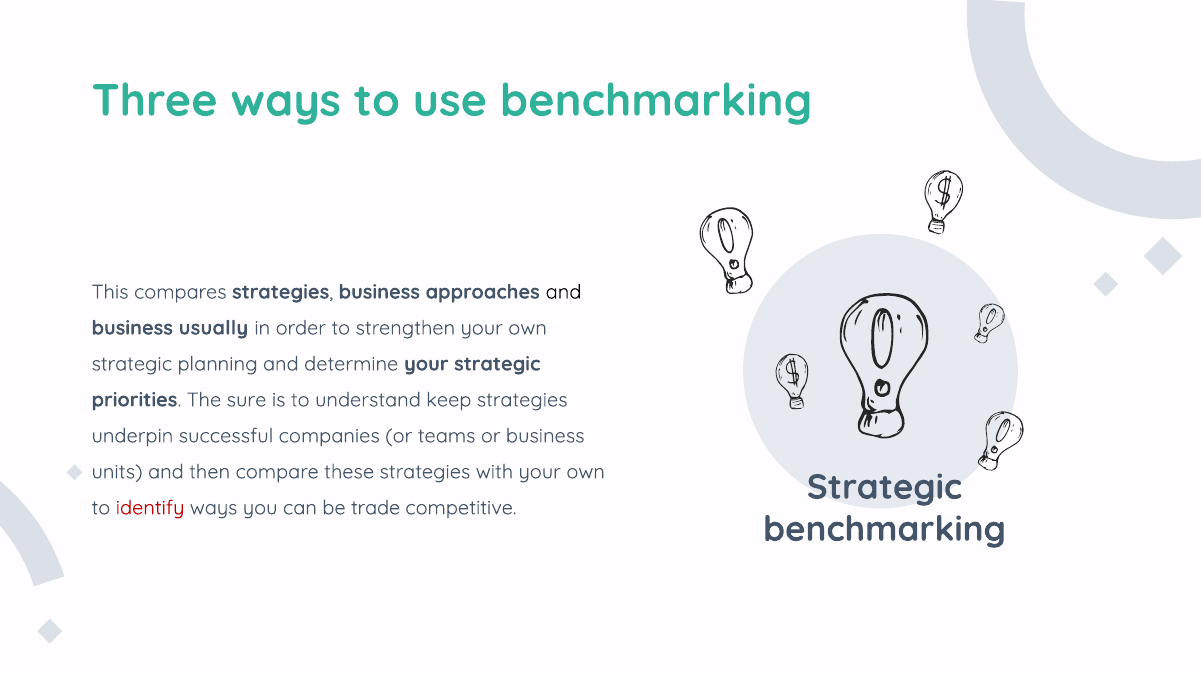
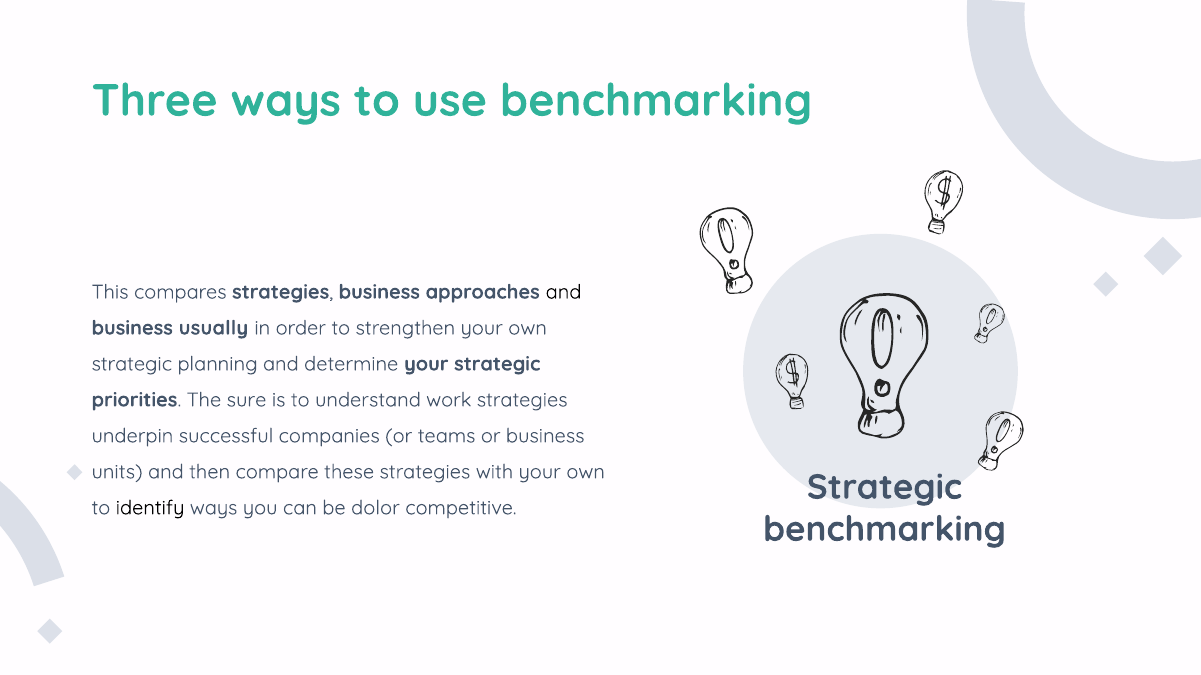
keep: keep -> work (449, 400)
identify colour: red -> black (150, 508)
trade: trade -> dolor (375, 508)
